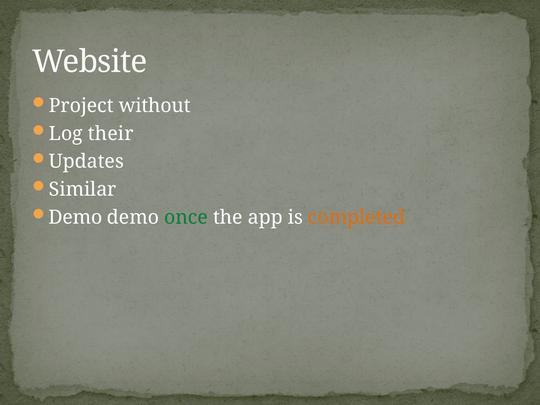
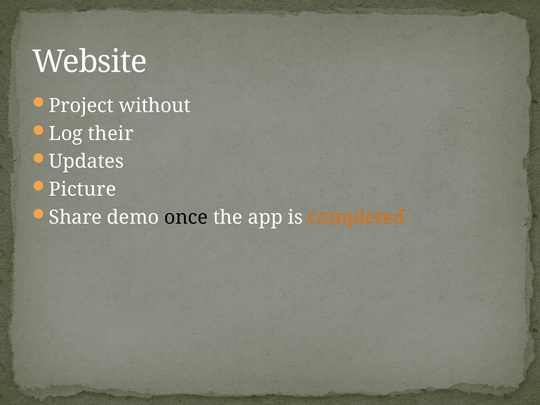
Similar: Similar -> Picture (83, 189)
Demo: Demo -> Share (75, 217)
once colour: green -> black (186, 217)
